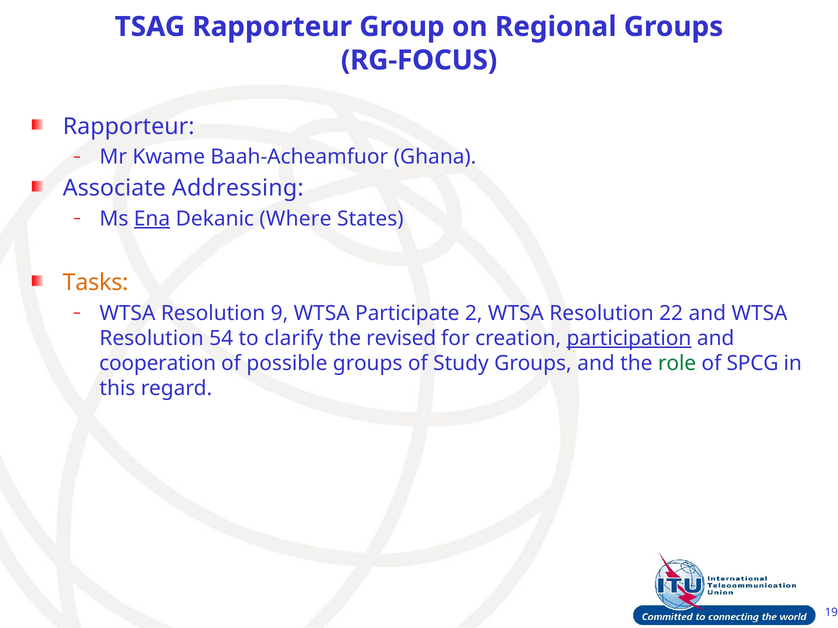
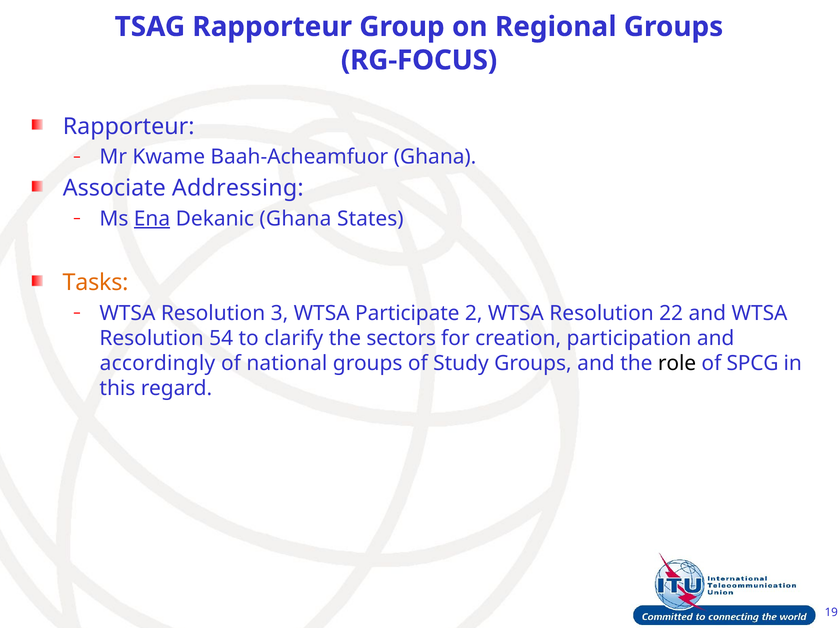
Dekanic Where: Where -> Ghana (295, 219)
9: 9 -> 3 (279, 313)
revised: revised -> sectors (401, 339)
participation underline: present -> none (629, 339)
cooperation: cooperation -> accordingly (157, 364)
possible: possible -> national (287, 364)
role colour: green -> black (677, 364)
